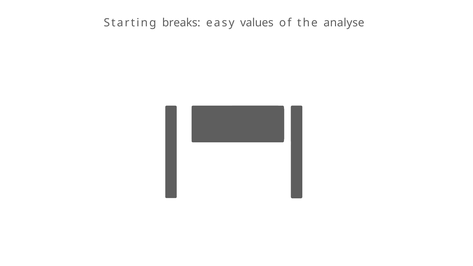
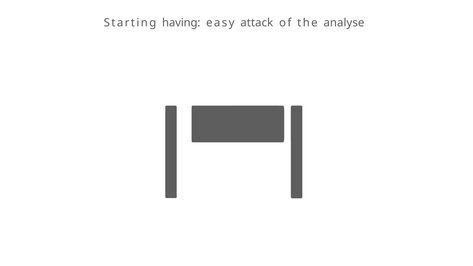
breaks: breaks -> having (181, 23)
values: values -> attack (257, 23)
